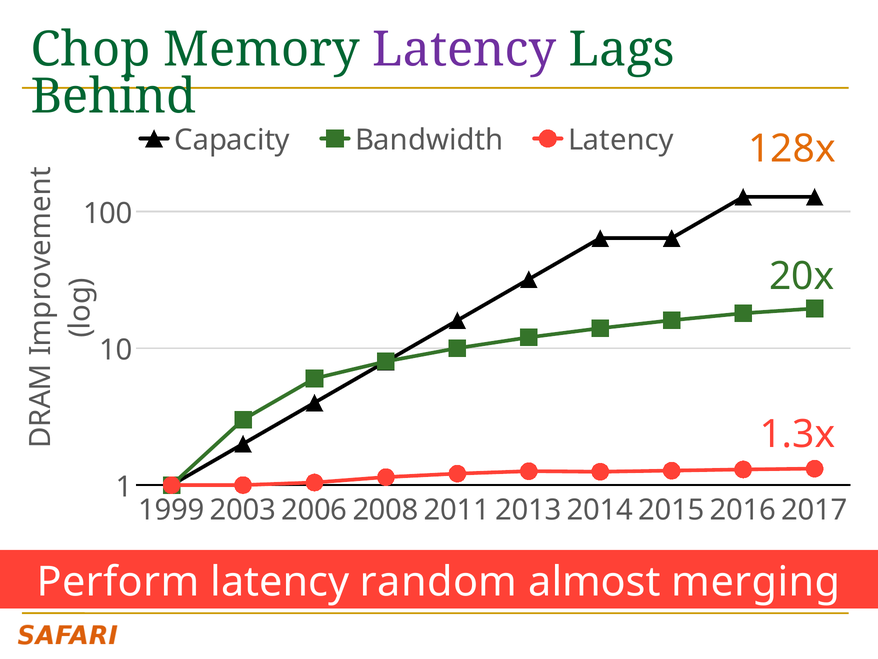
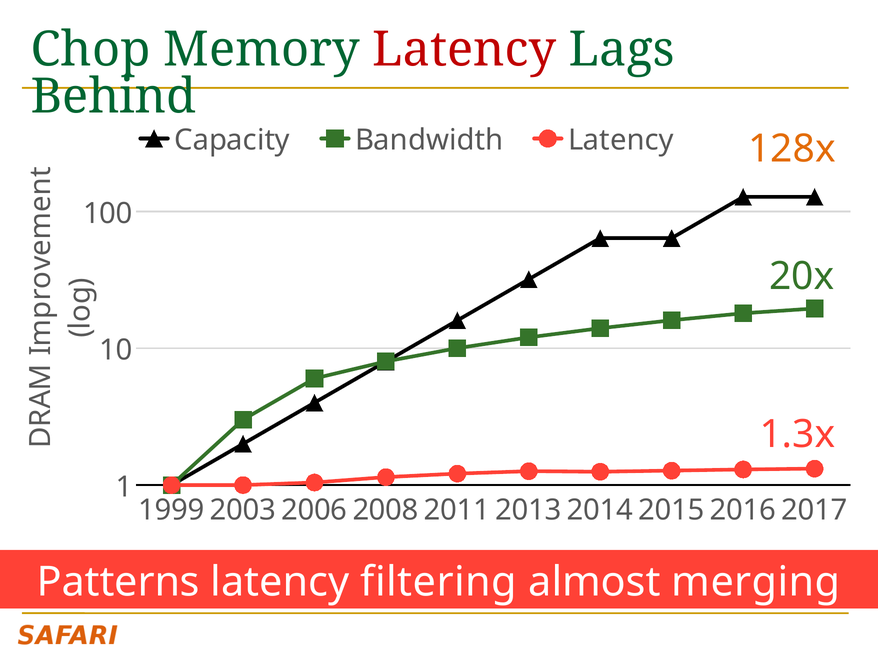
Latency colour: purple -> red (464, 50)
Perform: Perform -> Patterns (118, 582)
random: random -> filtering (439, 582)
